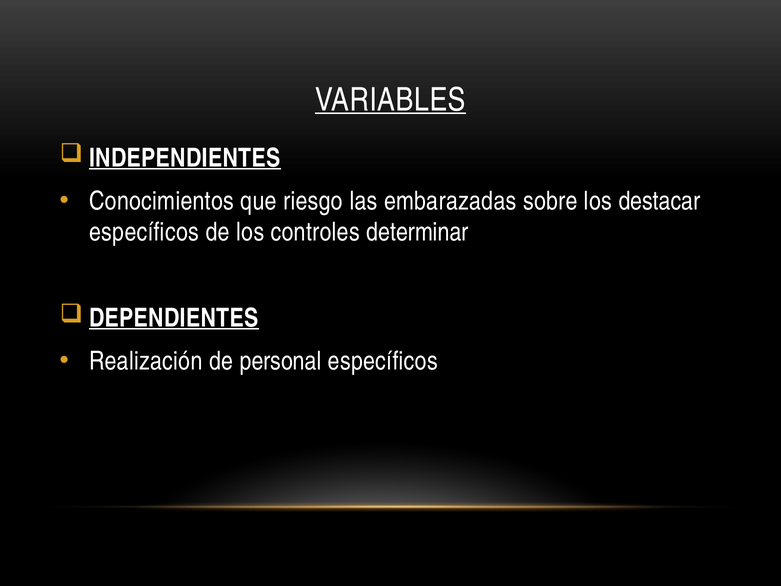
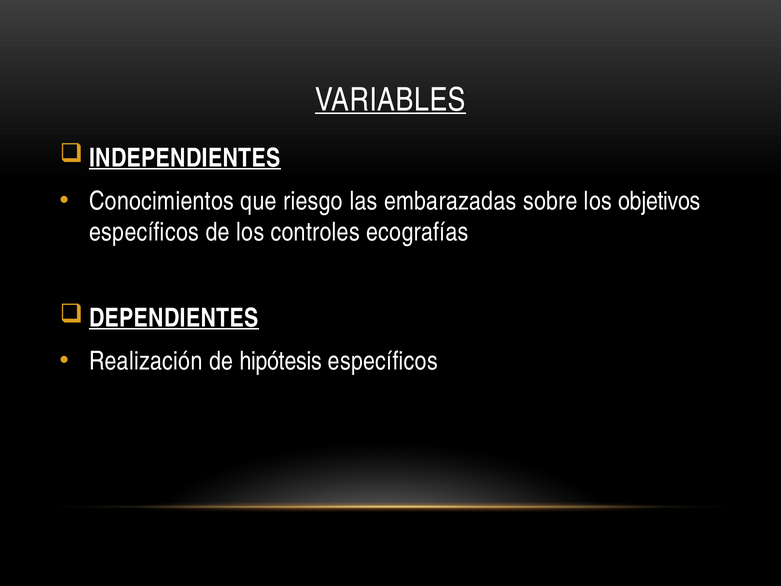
destacar: destacar -> objetivos (659, 201)
determinar: determinar -> ecografías (417, 232)
personal: personal -> hipótesis (281, 361)
